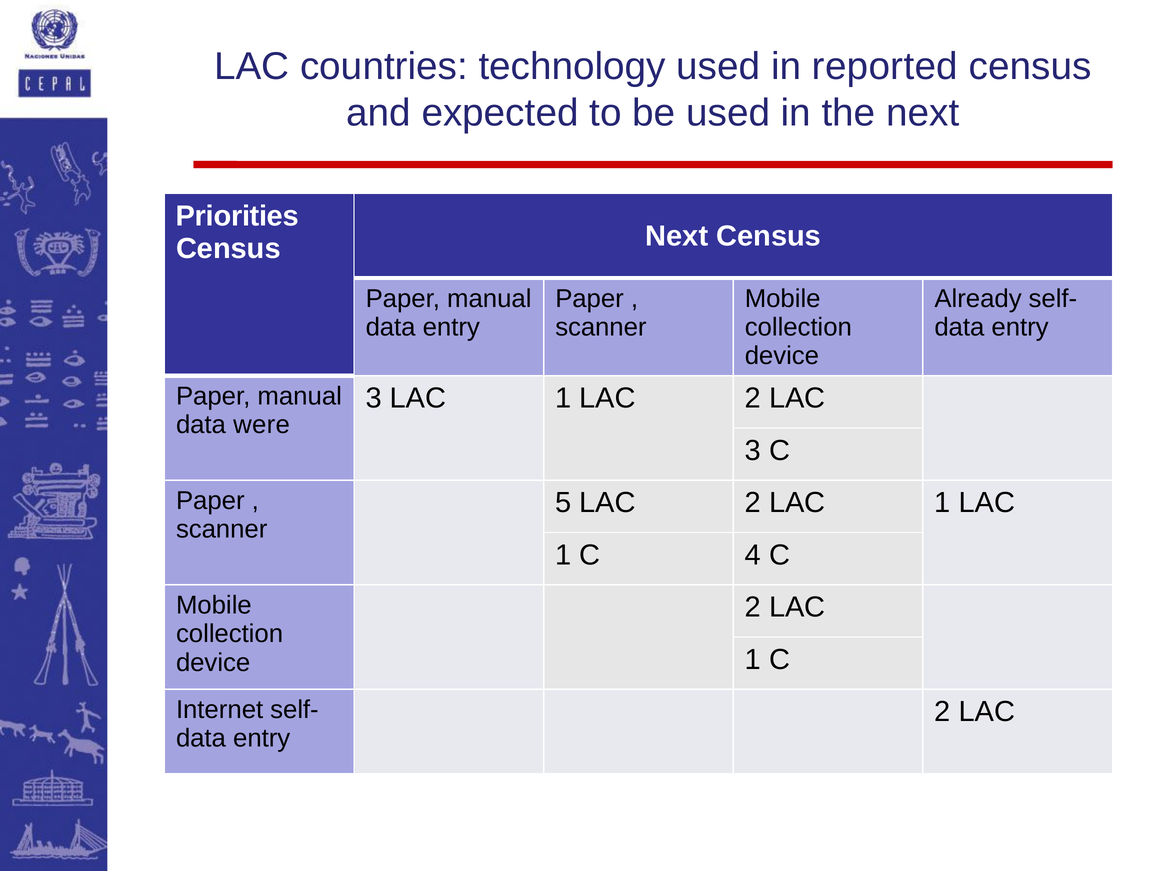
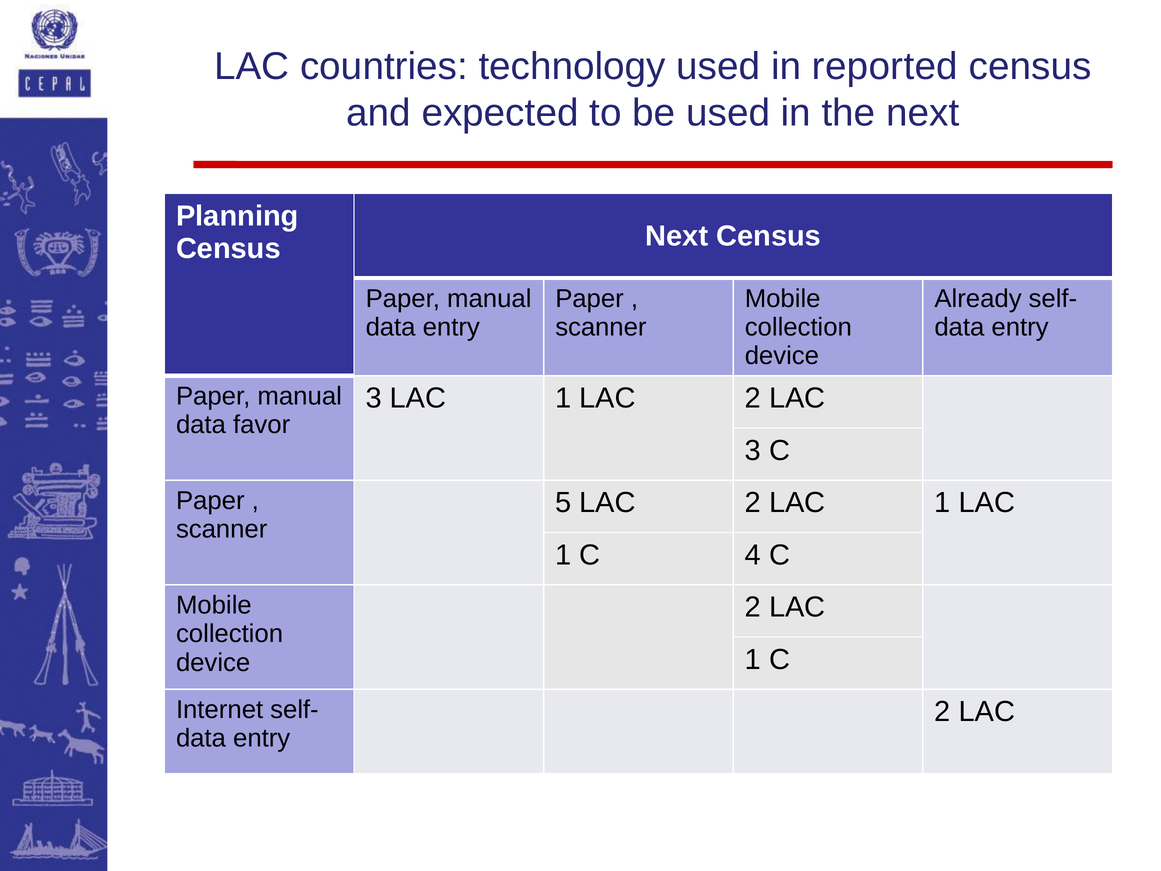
Priorities: Priorities -> Planning (237, 216)
were: were -> favor (262, 425)
